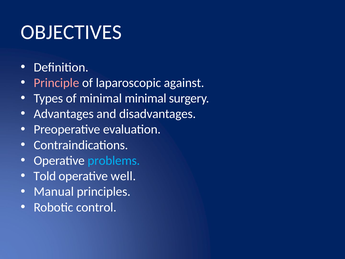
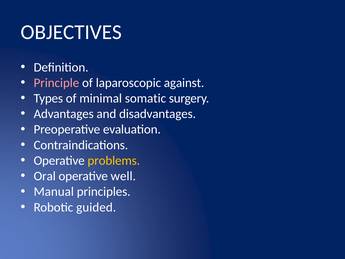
minimal minimal: minimal -> somatic (145, 98)
problems colour: light blue -> yellow (114, 160)
Told: Told -> Oral (45, 176)
control: control -> guided (96, 207)
